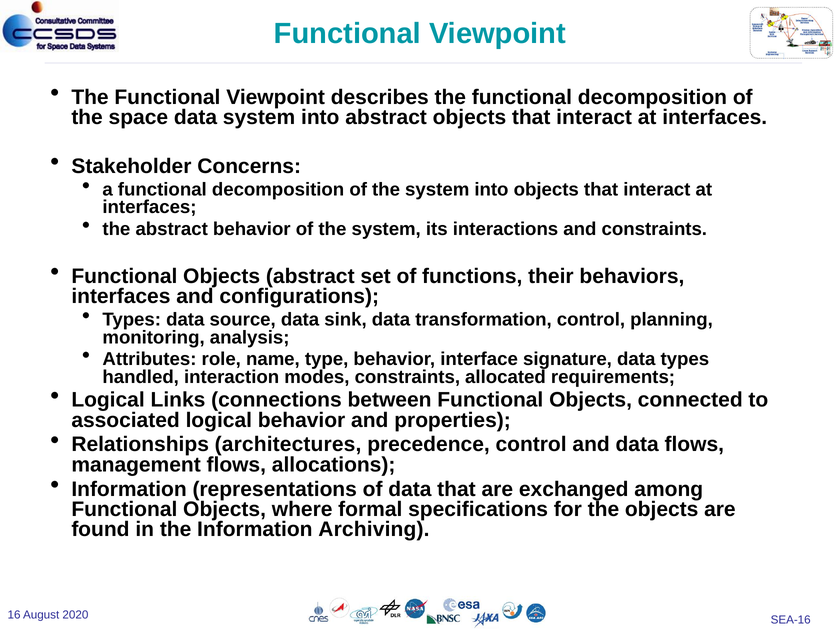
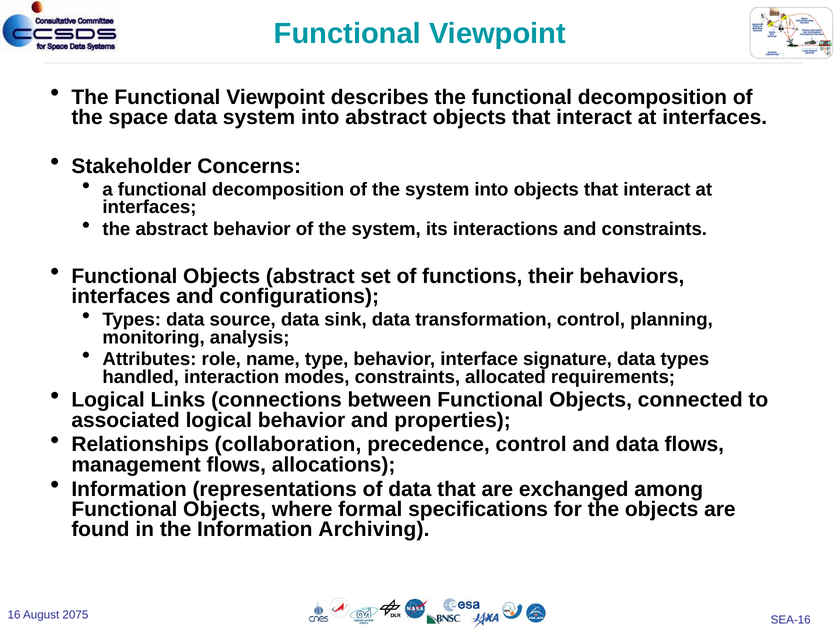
architectures: architectures -> collaboration (288, 445)
2020: 2020 -> 2075 (75, 615)
